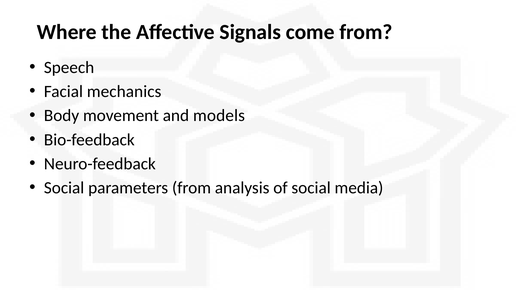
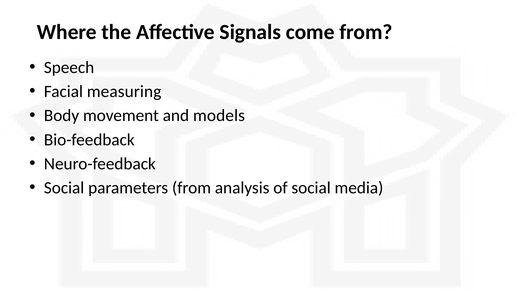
mechanics: mechanics -> measuring (124, 92)
